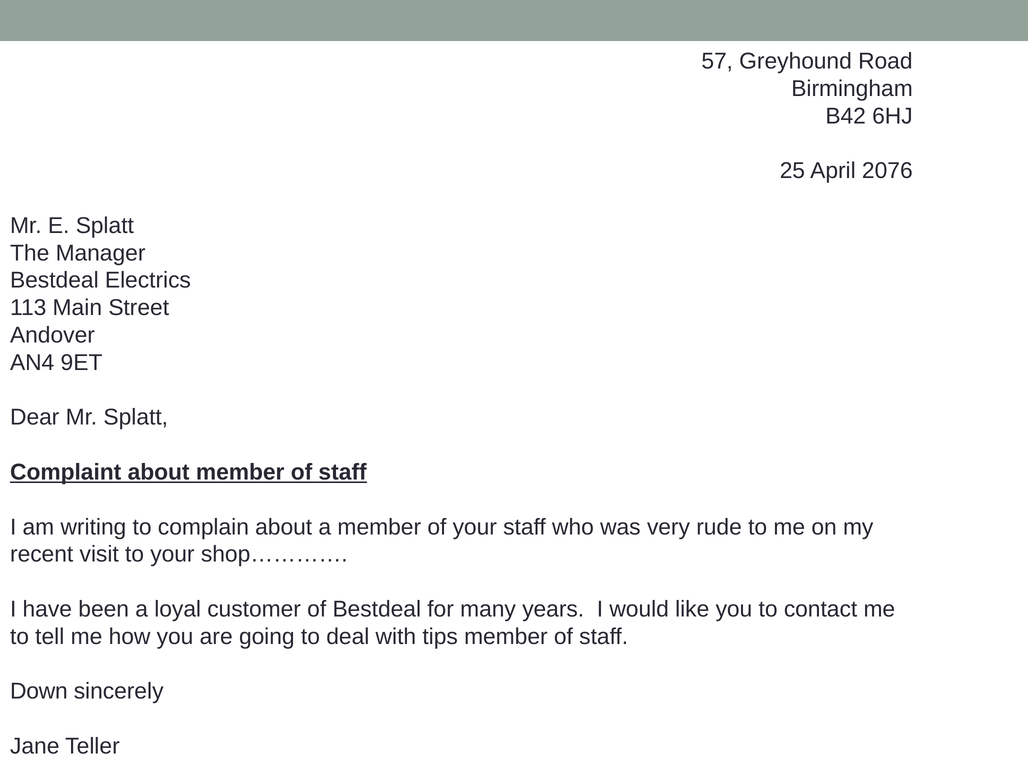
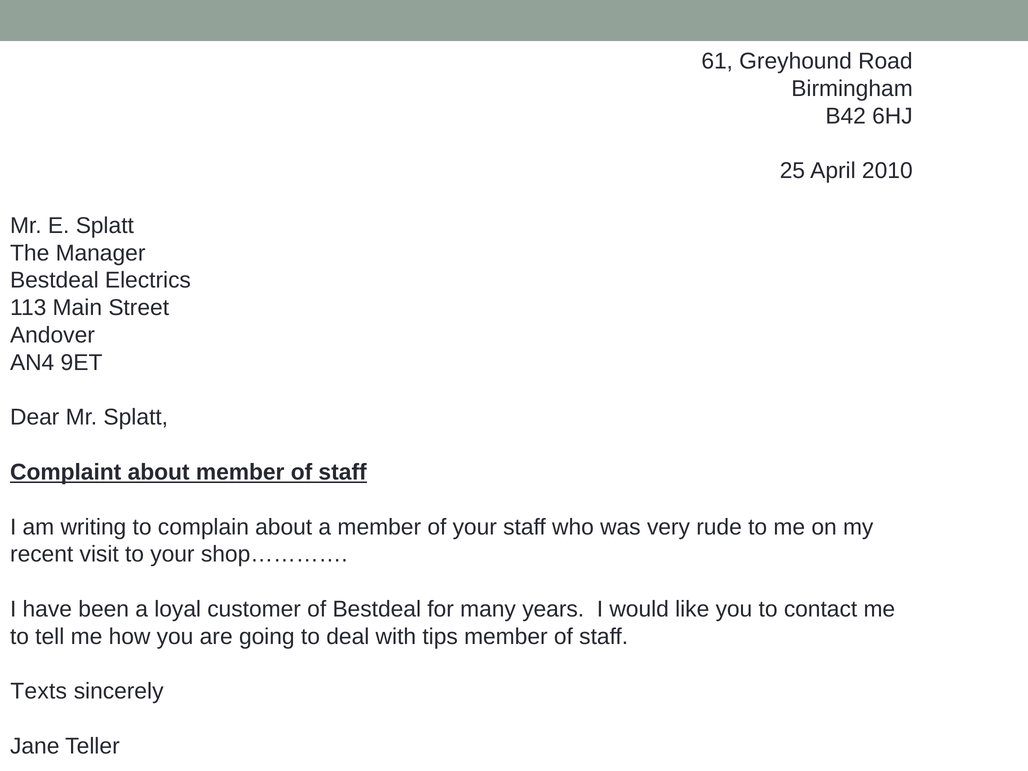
57: 57 -> 61 (717, 61)
2076: 2076 -> 2010 (887, 171)
Down: Down -> Texts (39, 691)
